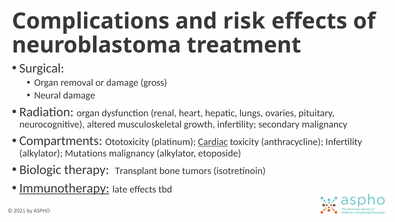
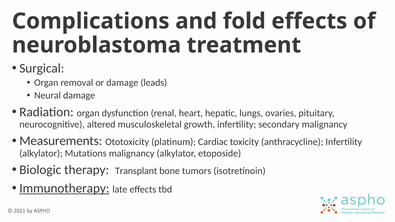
risk: risk -> fold (244, 21)
gross: gross -> leads (154, 83)
Compartments: Compartments -> Measurements (61, 141)
Cardiac underline: present -> none (213, 142)
